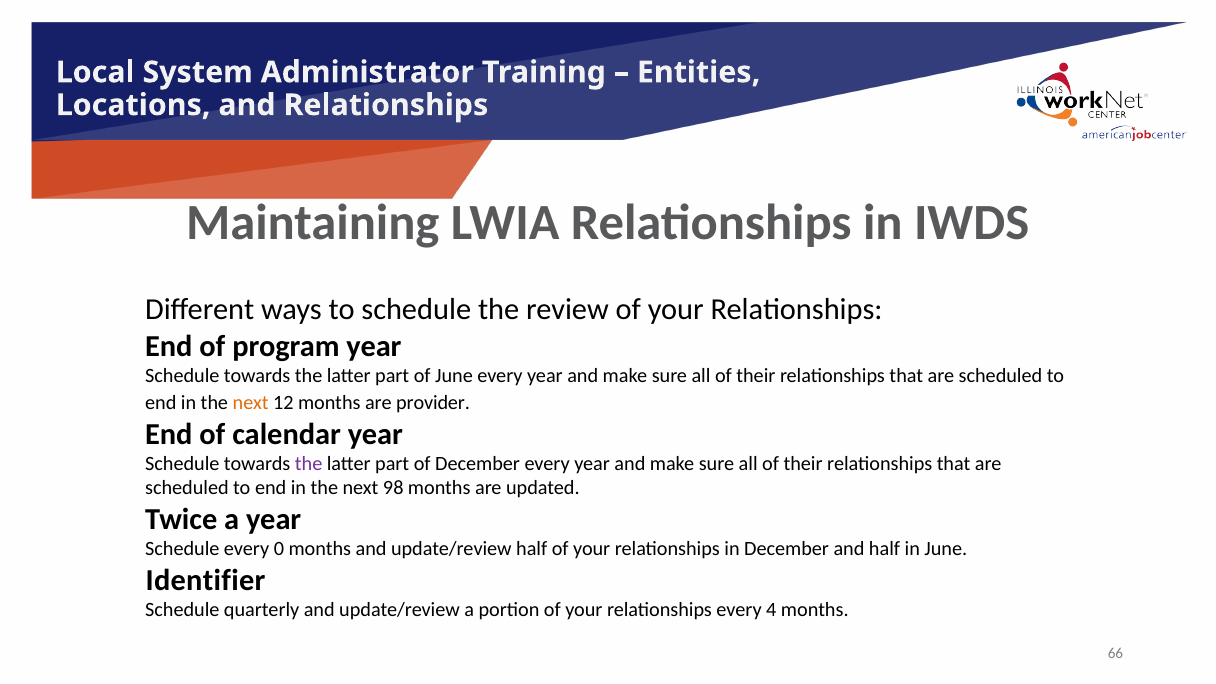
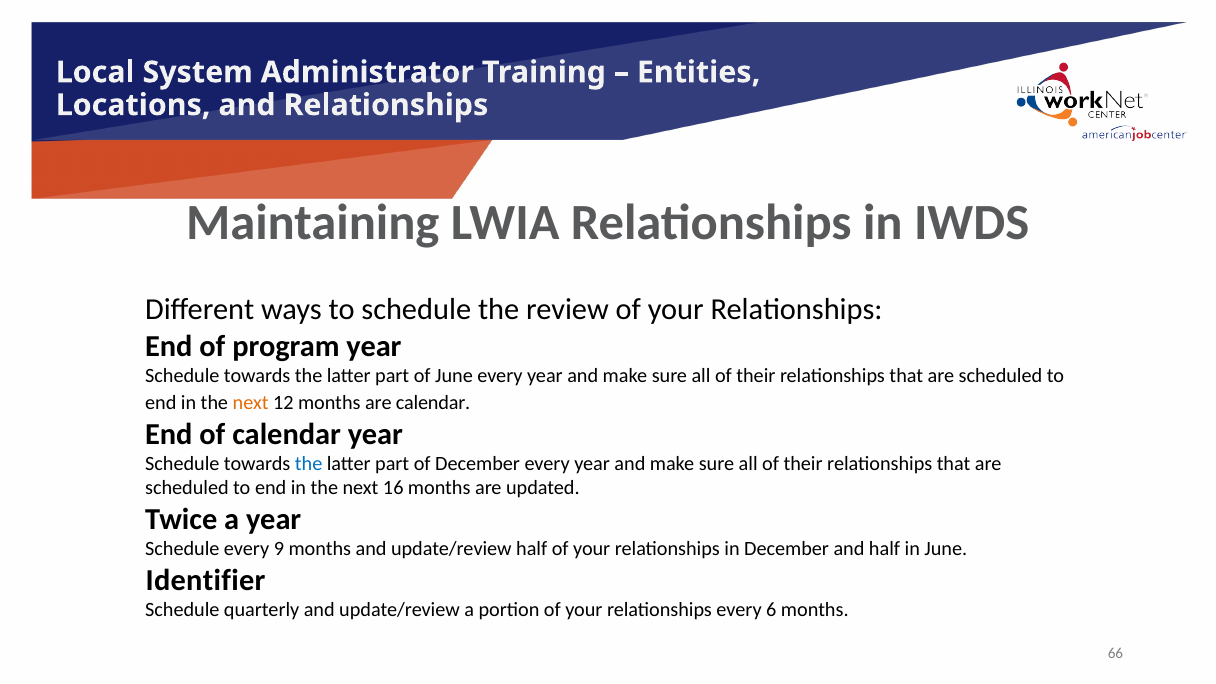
are provider: provider -> calendar (433, 403)
the colour: purple -> blue (309, 464)
98: 98 -> 16 (393, 488)
0: 0 -> 9 (279, 549)
4: 4 -> 6 (771, 610)
